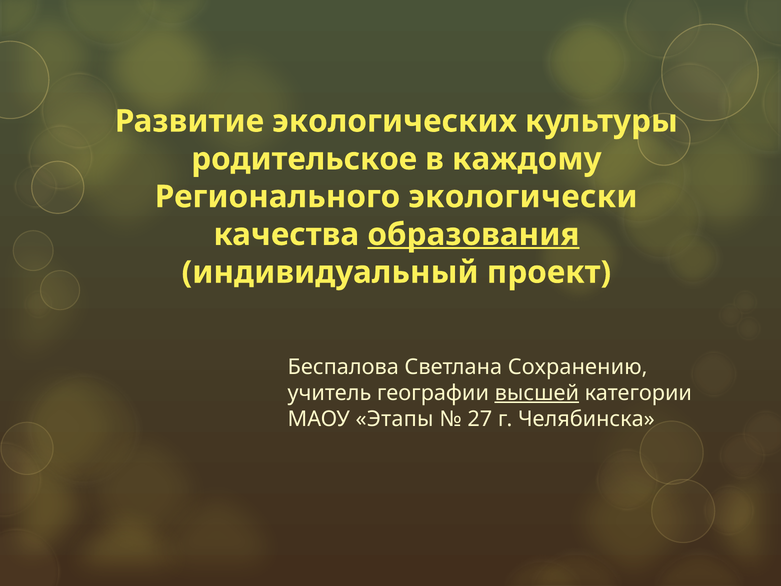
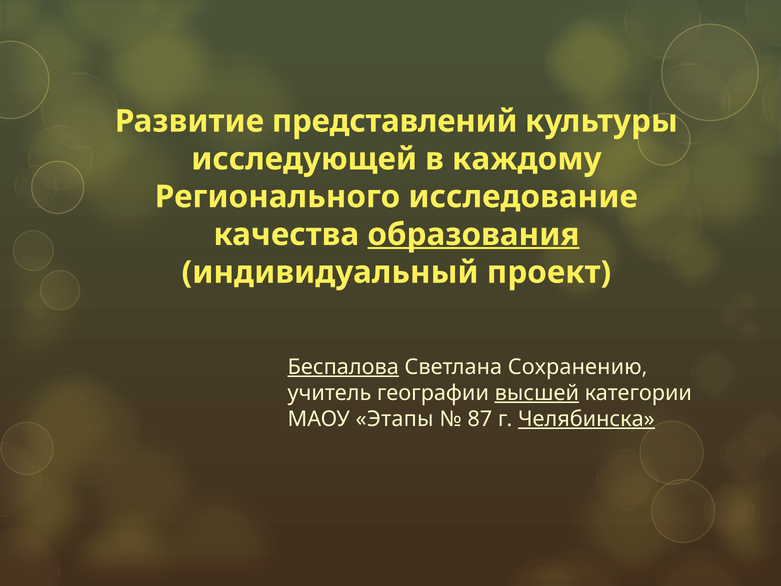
экологических: экологических -> представлений (395, 121)
родительское: родительское -> исследующей (304, 159)
экологически: экологически -> исследование (523, 197)
Беспалова underline: none -> present (343, 367)
27: 27 -> 87 (480, 419)
Челябинска underline: none -> present (586, 419)
